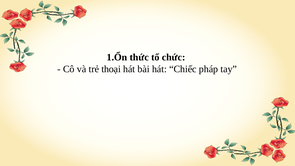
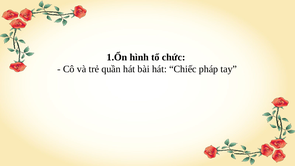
thức: thức -> hình (139, 57)
thoại: thoại -> quần (111, 69)
